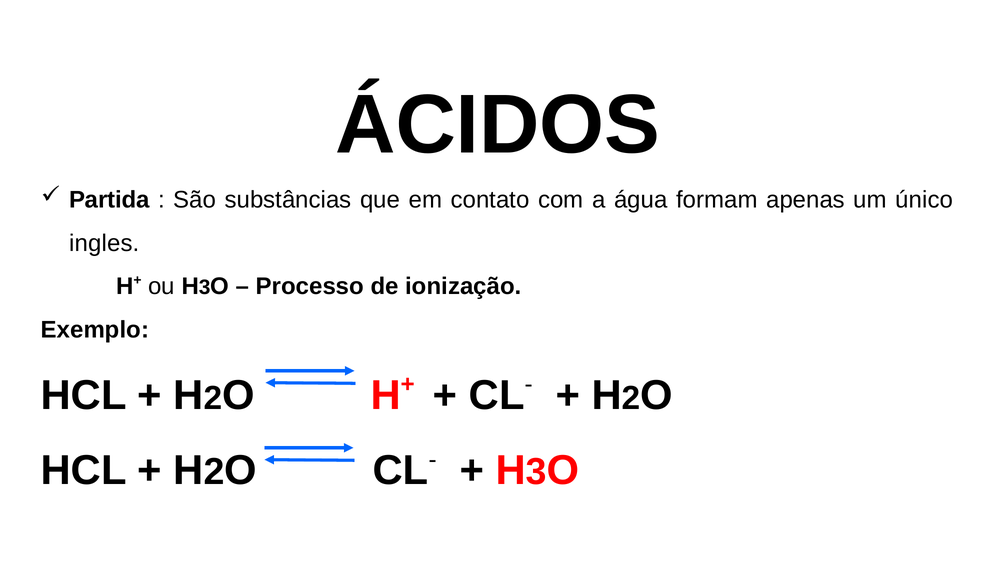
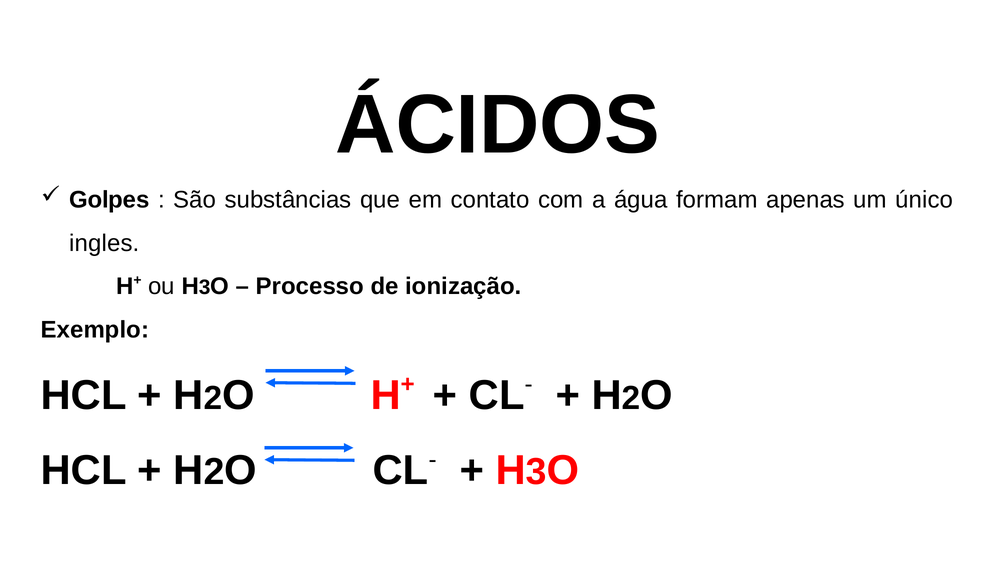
Partida: Partida -> Golpes (109, 200)
